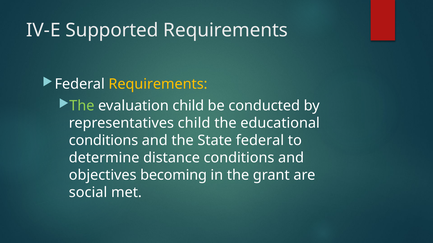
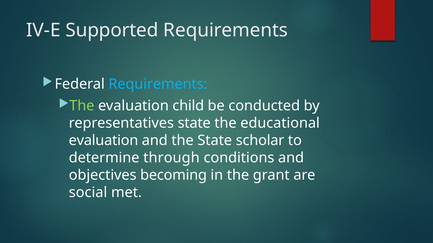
Requirements colour: yellow -> light blue (158, 84)
representatives child: child -> state (194, 123)
conditions: conditions -> evaluation (103, 141)
State federal: federal -> scholar (260, 141)
distance: distance -> through (171, 158)
